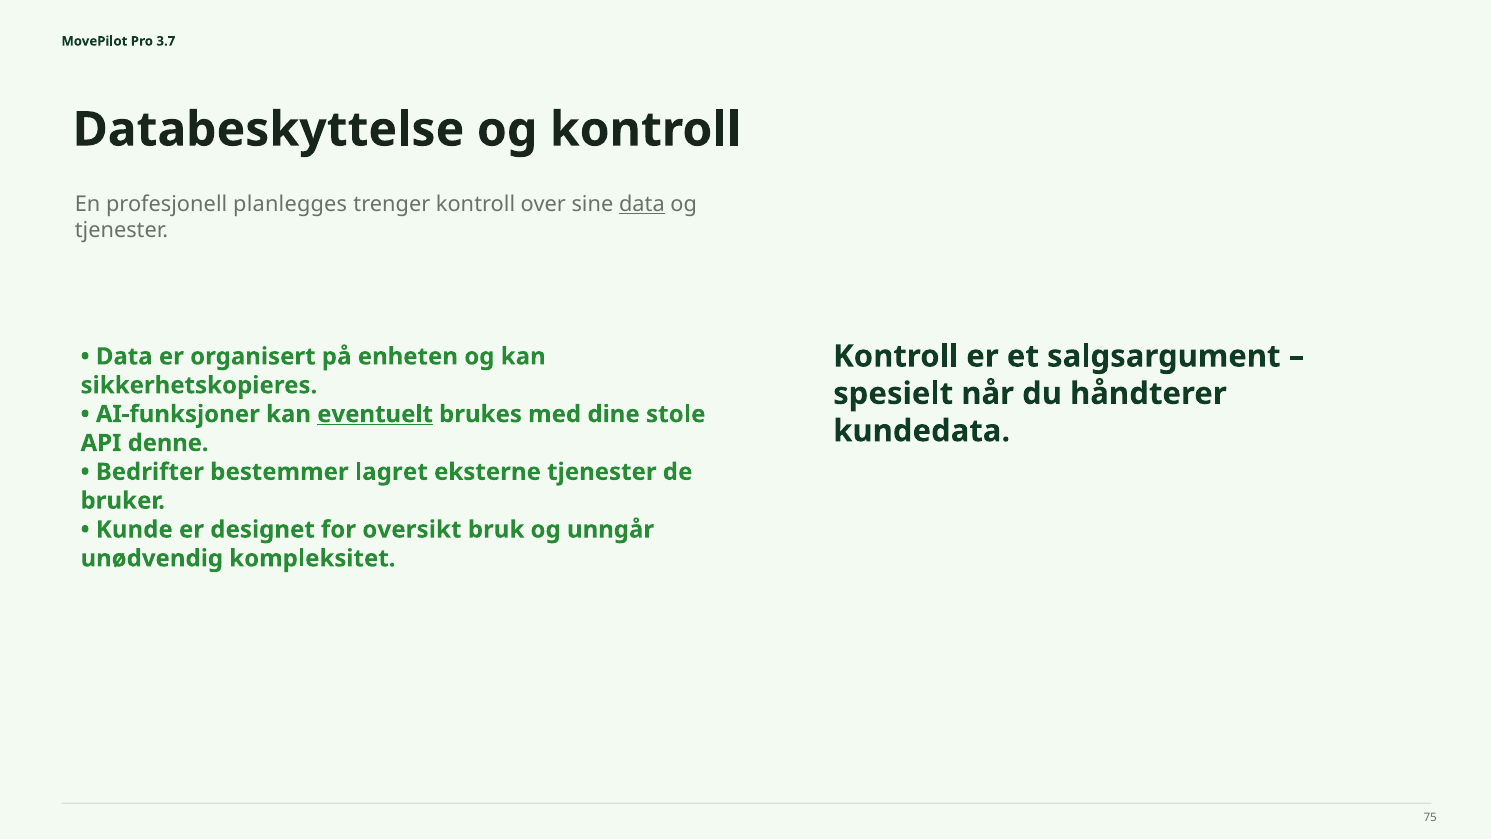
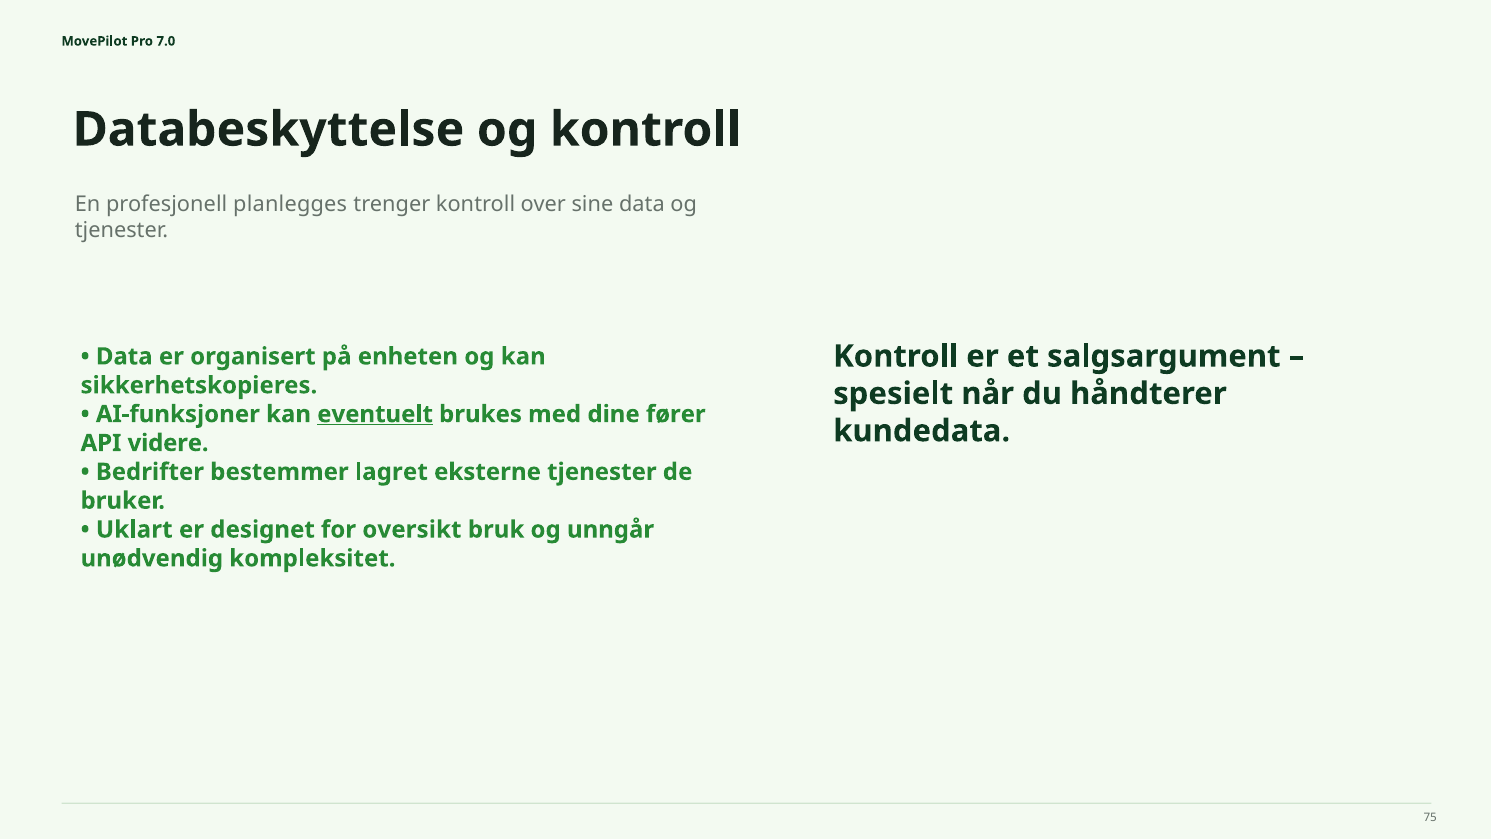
3.7: 3.7 -> 7.0 (166, 41)
data underline: present -> none (642, 204)
stole: stole -> fører (676, 414)
denne: denne -> videre (168, 443)
Kunde: Kunde -> Uklart (134, 529)
